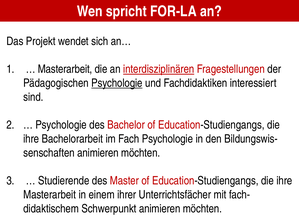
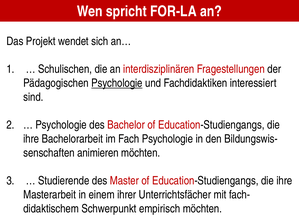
Masterarbeit: Masterarbeit -> Schulischen (65, 69)
interdisziplinären underline: present -> none (159, 69)
Schwerpunkt animieren: animieren -> empirisch (160, 209)
